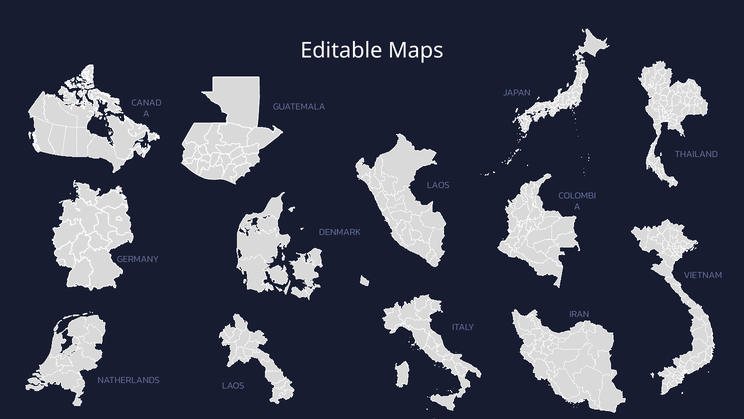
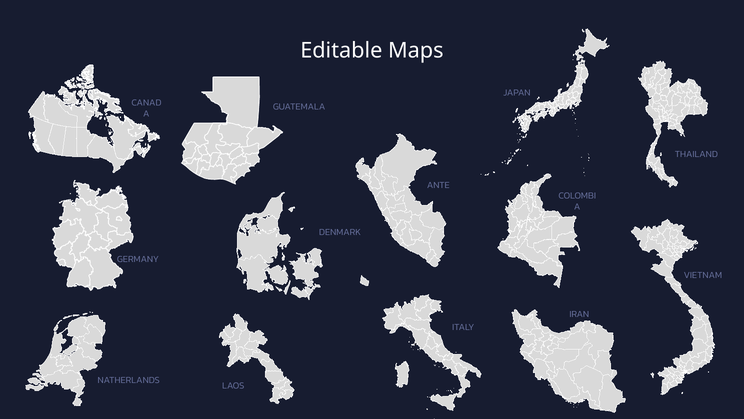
LAOS: LAOS -> ANTE (438, 185)
